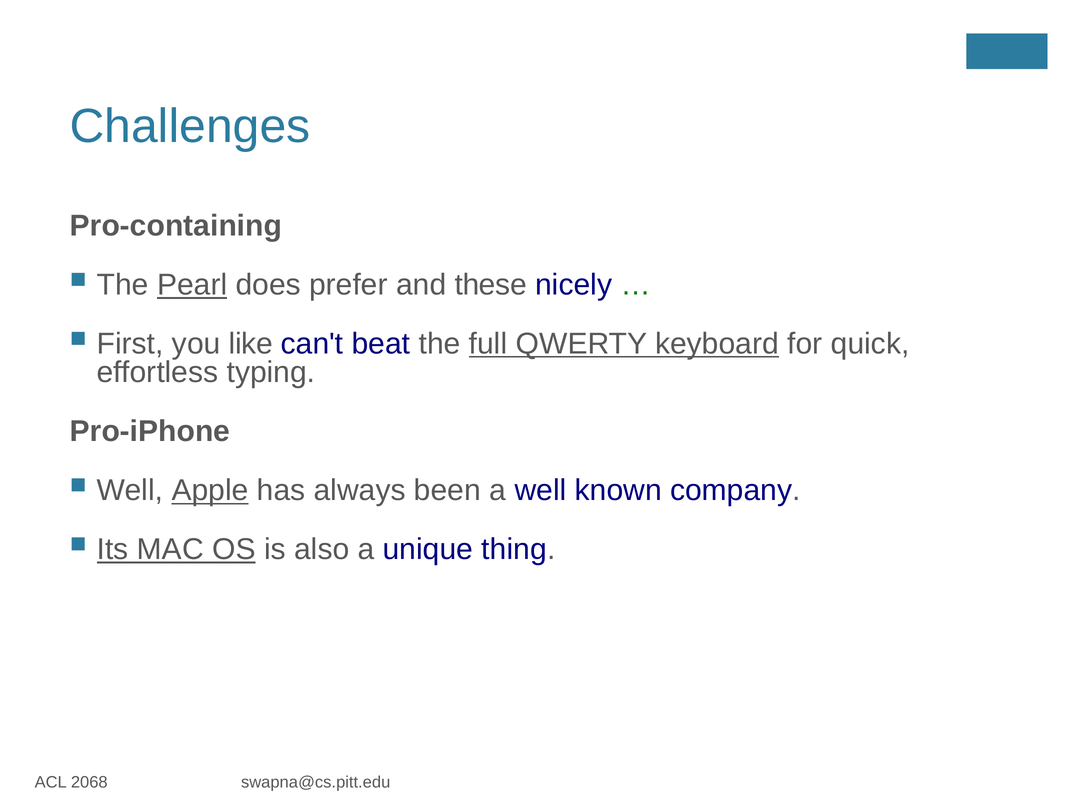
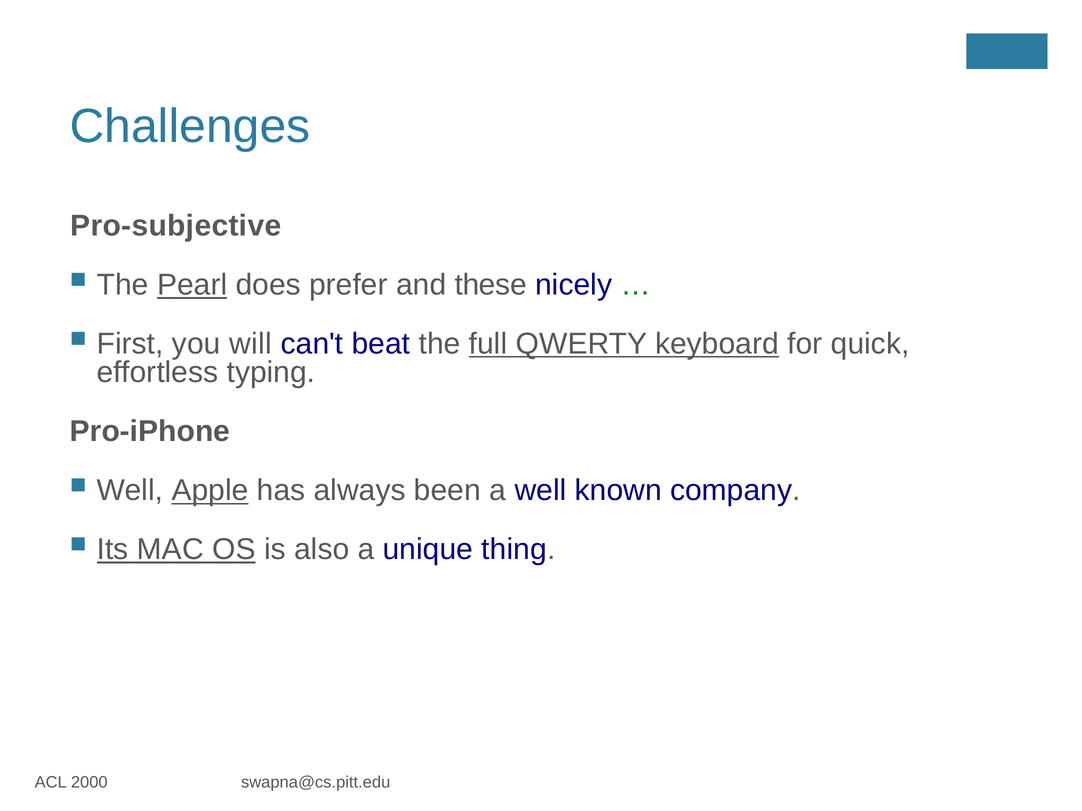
Pro-containing: Pro-containing -> Pro-subjective (176, 226)
like: like -> will (250, 344)
2068: 2068 -> 2000 (89, 783)
